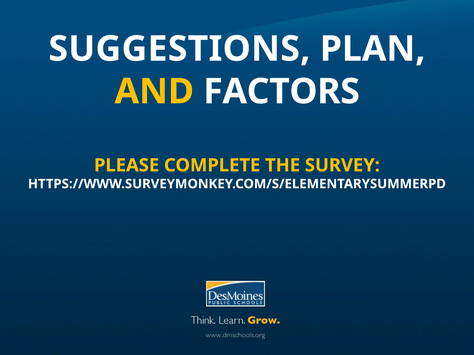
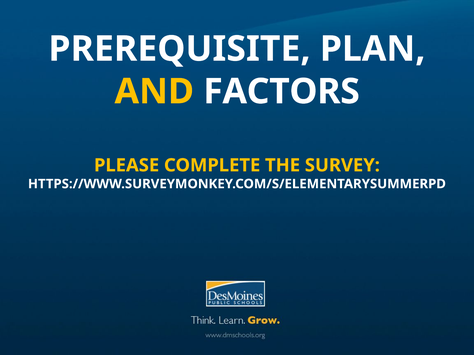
SUGGESTIONS: SUGGESTIONS -> PREREQUISITE (180, 49)
